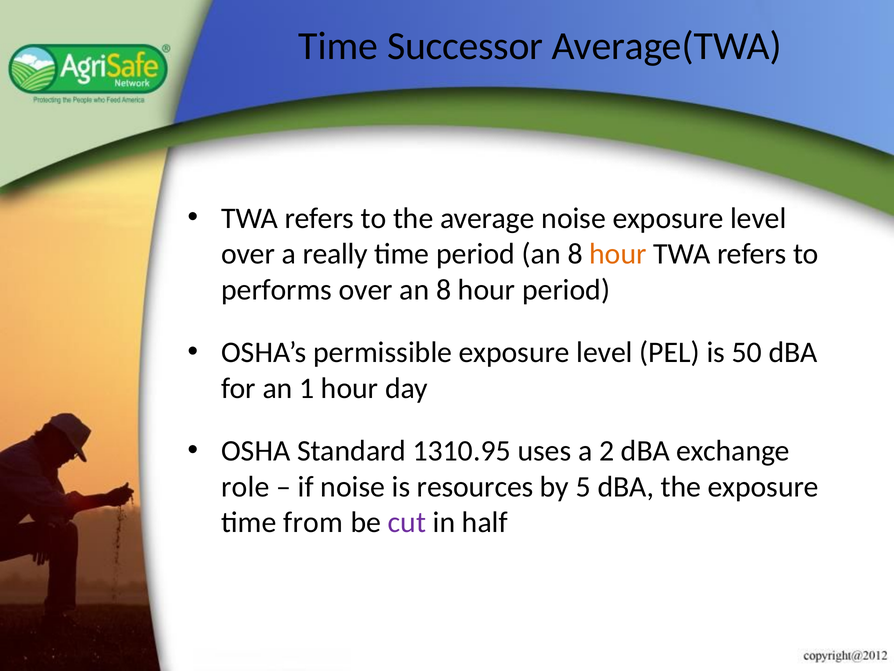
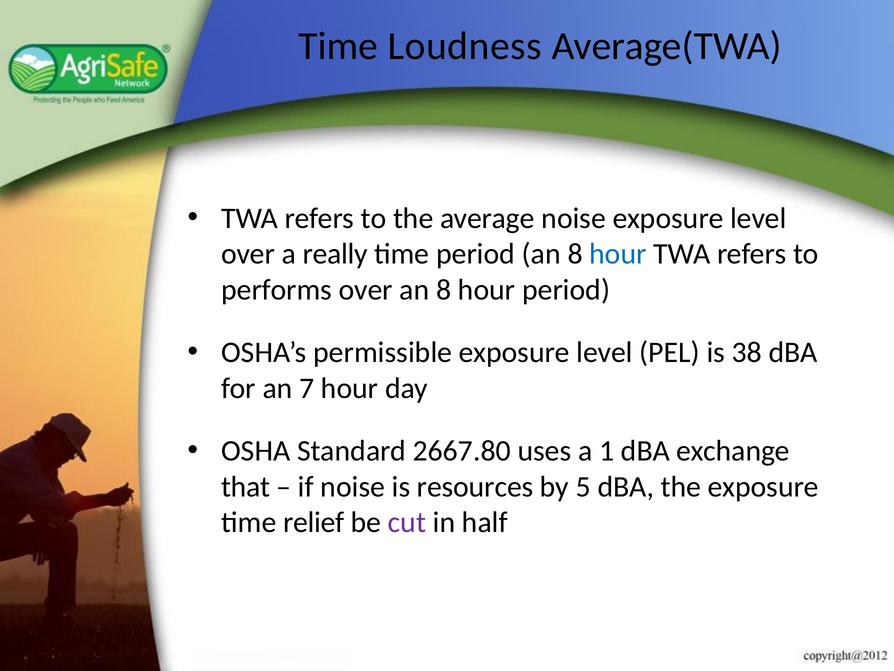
Successor: Successor -> Loudness (465, 46)
hour colour: orange -> blue (618, 254)
50: 50 -> 38 (747, 352)
1: 1 -> 7 (307, 388)
1310.95: 1310.95 -> 2667.80 (462, 451)
2: 2 -> 1 (607, 451)
role: role -> that (246, 486)
from: from -> relief (314, 522)
